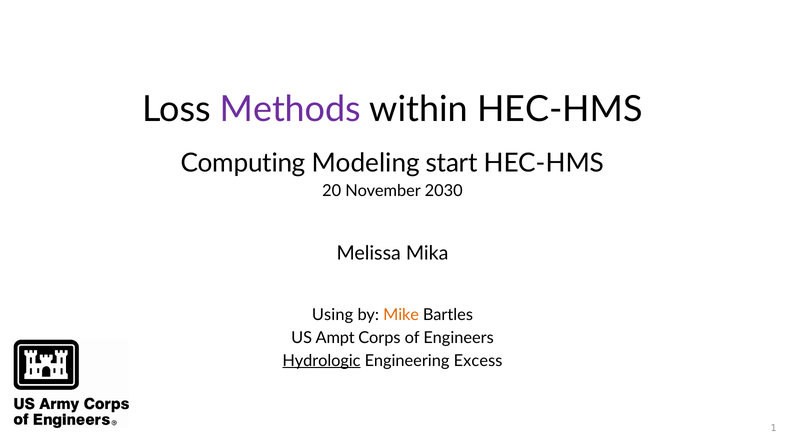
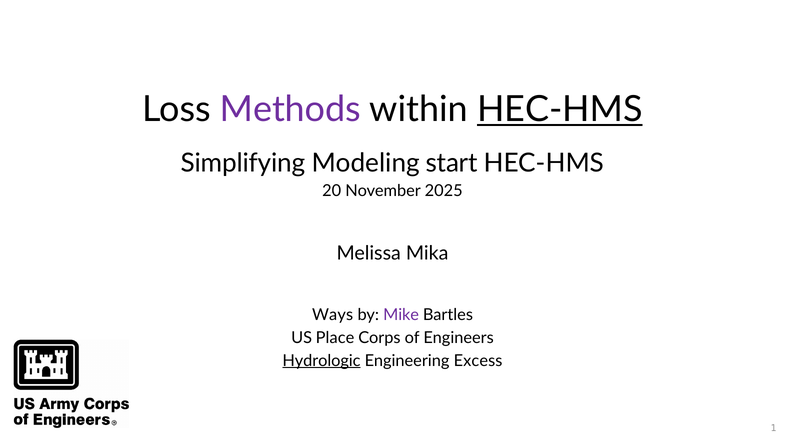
HEC-HMS underline: none -> present (560, 109)
Computing: Computing -> Simplifying (243, 163)
2030: 2030 -> 2025 (444, 191)
Using: Using -> Ways (333, 315)
Mike colour: orange -> purple (401, 315)
Ampt: Ampt -> Place (335, 337)
